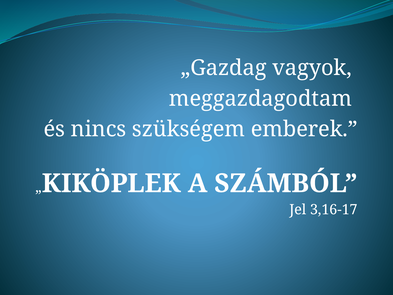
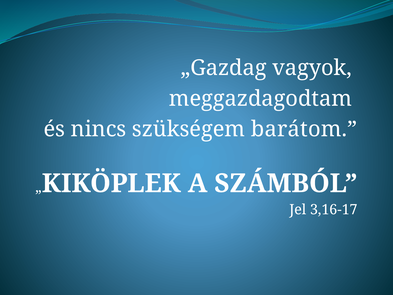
emberek: emberek -> barátom (304, 129)
